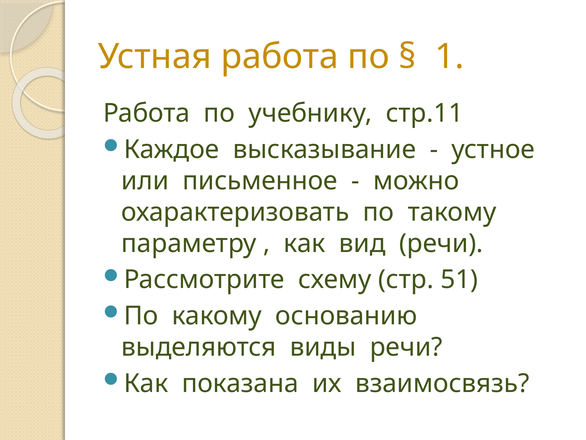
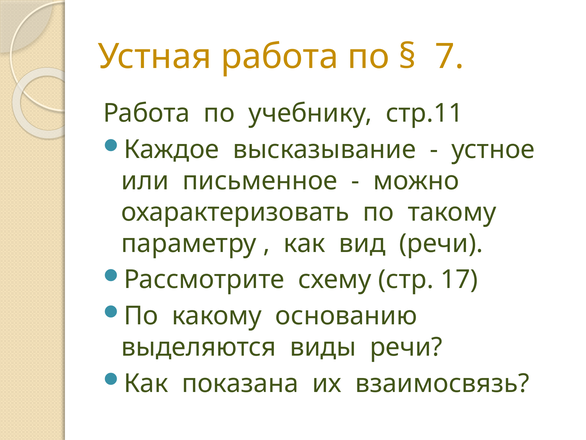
1: 1 -> 7 (449, 57)
51: 51 -> 17 (459, 279)
